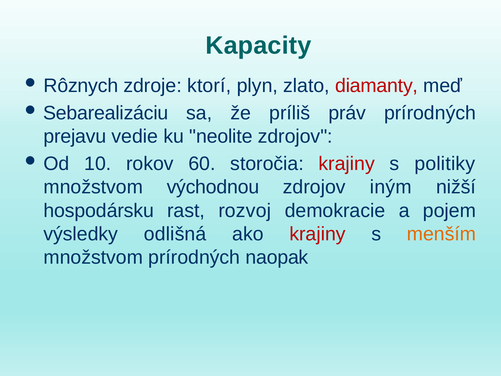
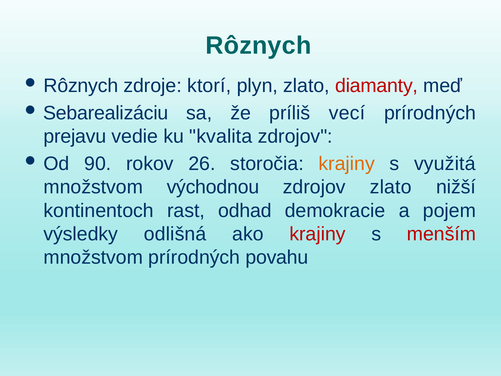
Kapacity: Kapacity -> Rôznych (258, 45)
práv: práv -> vecí (347, 113)
neolite: neolite -> kvalita (221, 136)
10: 10 -> 90 (98, 164)
60: 60 -> 26 (202, 164)
krajiny colour: red -> orange (347, 164)
politiky: politiky -> využitá (445, 164)
zdrojov iným: iným -> zlato (391, 187)
hospodársku: hospodársku -> kontinentoch (99, 210)
rozvoj: rozvoj -> odhad (245, 210)
menším colour: orange -> red (441, 234)
naopak: naopak -> povahu (277, 257)
